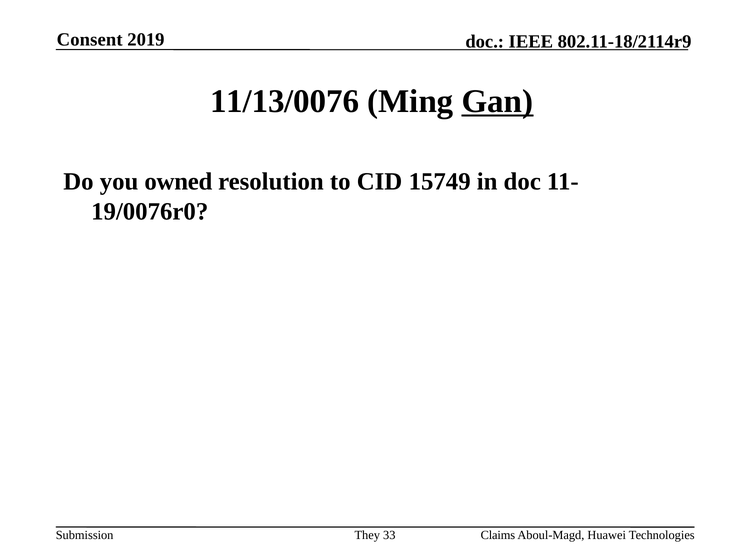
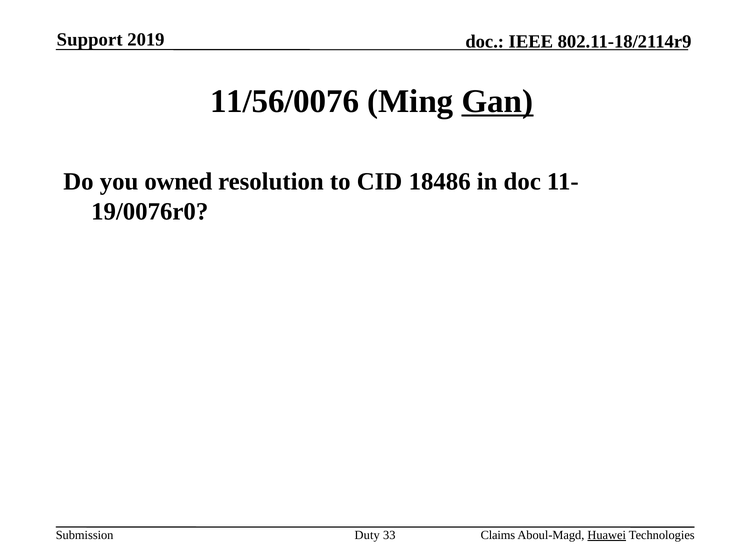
Consent: Consent -> Support (90, 39)
11/13/0076: 11/13/0076 -> 11/56/0076 (285, 101)
15749: 15749 -> 18486 (440, 182)
They: They -> Duty (367, 535)
Huawei underline: none -> present (607, 535)
